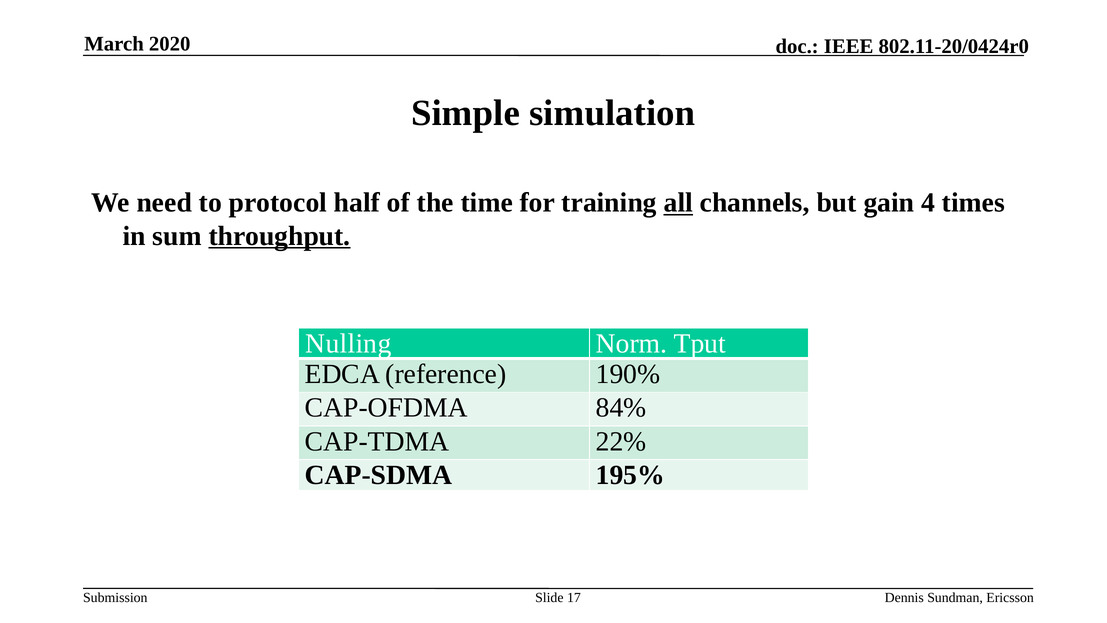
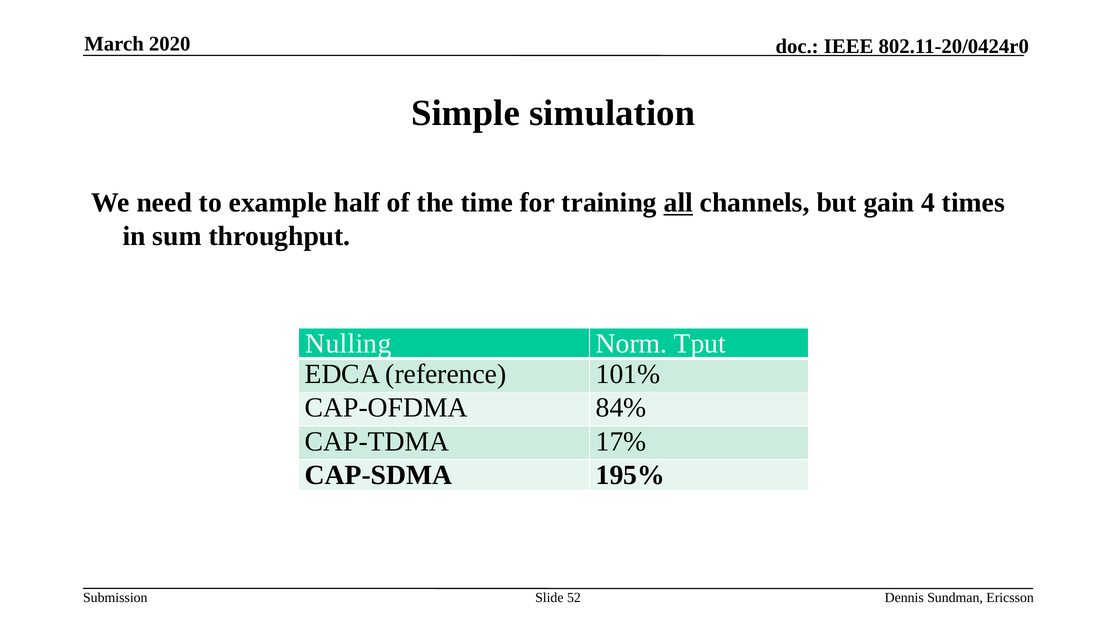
protocol: protocol -> example (278, 203)
throughput underline: present -> none (279, 236)
190%: 190% -> 101% (628, 374)
22%: 22% -> 17% (621, 441)
17: 17 -> 52 (574, 597)
